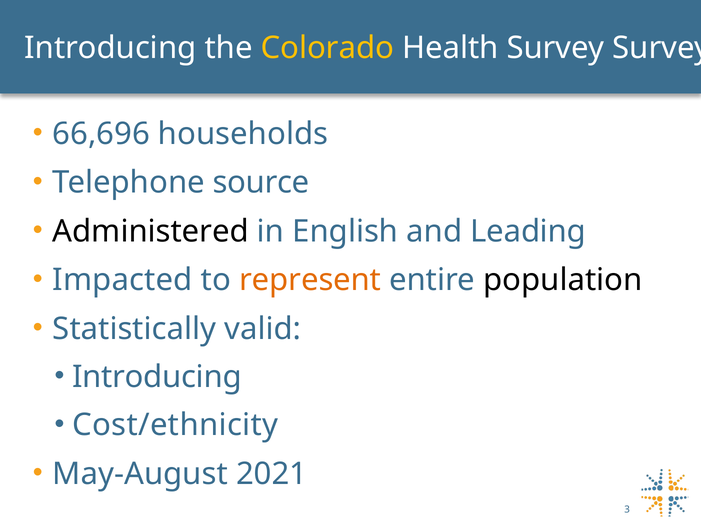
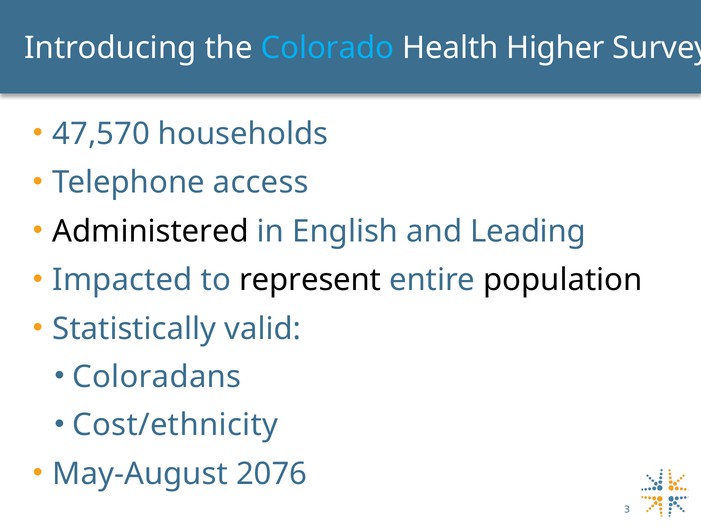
Colorado colour: yellow -> light blue (327, 48)
Health Survey: Survey -> Higher (556, 48)
66,696: 66,696 -> 47,570 (101, 134)
source: source -> access (261, 182)
represent colour: orange -> black (310, 280)
Introducing: Introducing -> Coloradans (157, 377)
2021: 2021 -> 2076 (272, 474)
